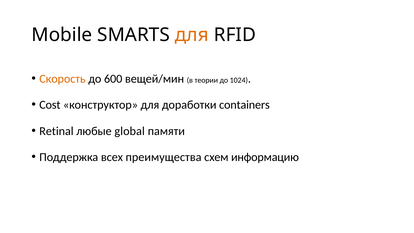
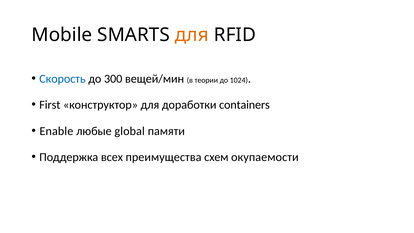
Скорость colour: orange -> blue (62, 79)
600: 600 -> 300 (113, 79)
Cost: Cost -> First (50, 105)
Retinal: Retinal -> Enable (56, 131)
информацию: информацию -> окупаемости (265, 157)
